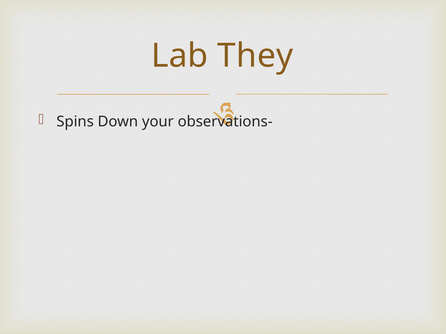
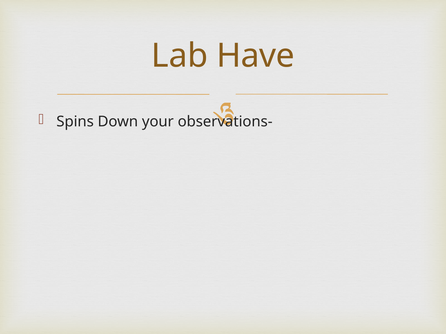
They: They -> Have (256, 56)
